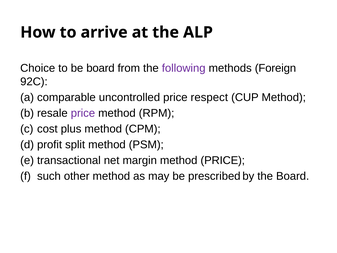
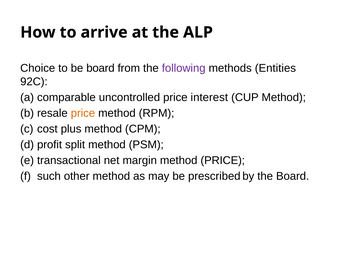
Foreign: Foreign -> Entities (275, 68)
respect: respect -> interest (209, 97)
price colour: purple -> orange (83, 113)
